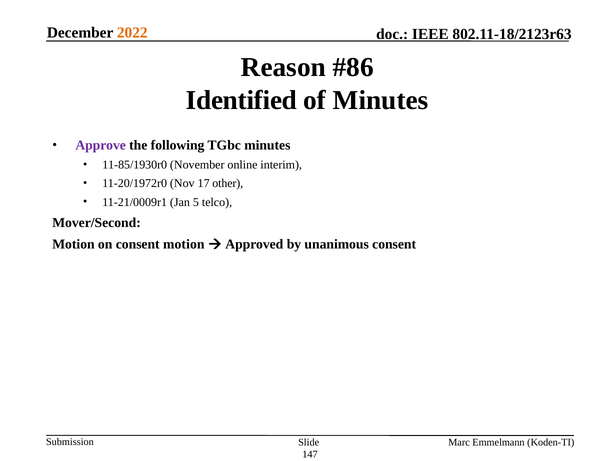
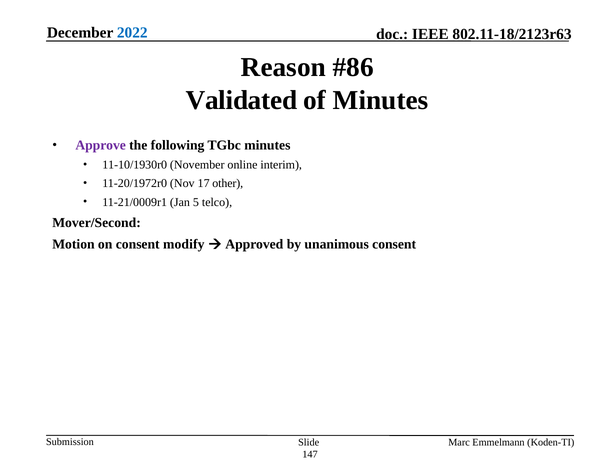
2022 colour: orange -> blue (132, 33)
Identified: Identified -> Validated (241, 100)
11-85/1930r0: 11-85/1930r0 -> 11-10/1930r0 (135, 165)
consent motion: motion -> modify (184, 244)
